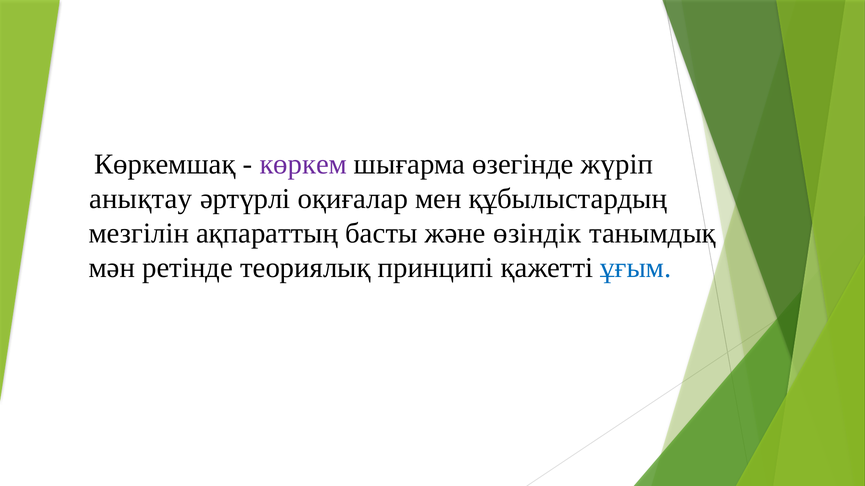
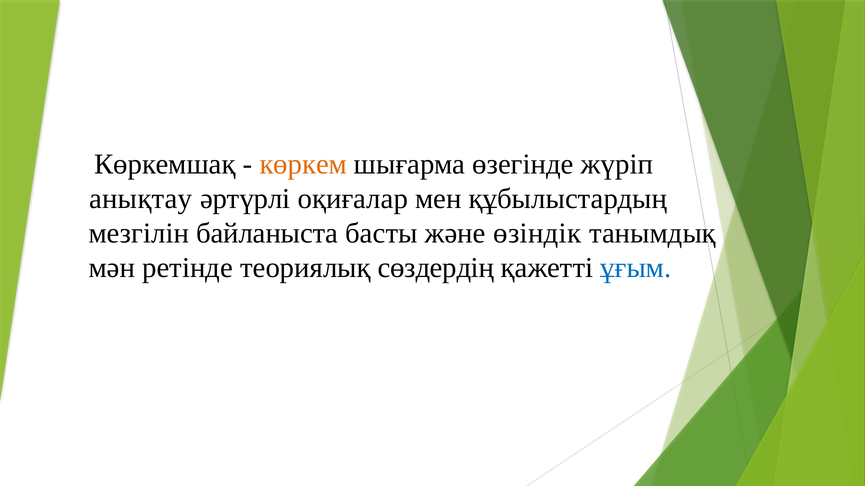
көркем colour: purple -> orange (303, 164)
ақпараттың: ақпараттың -> байланыста (267, 233)
принципі: принципі -> сөздердің (436, 268)
